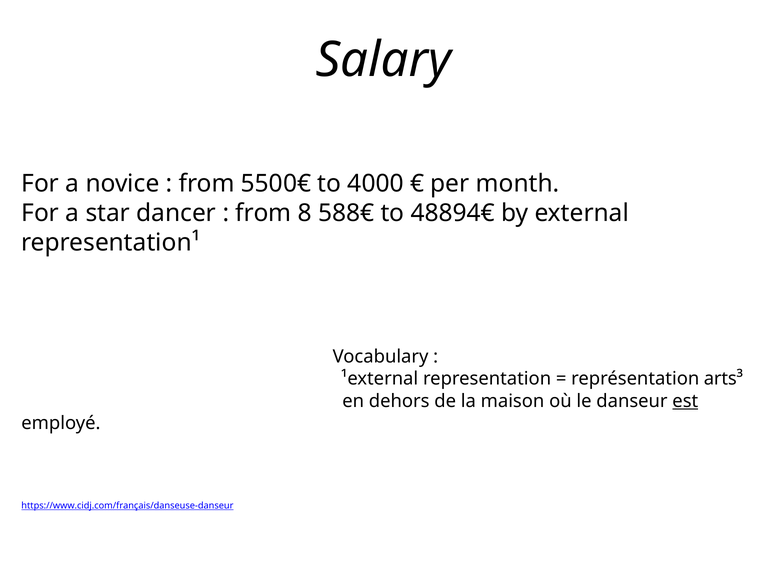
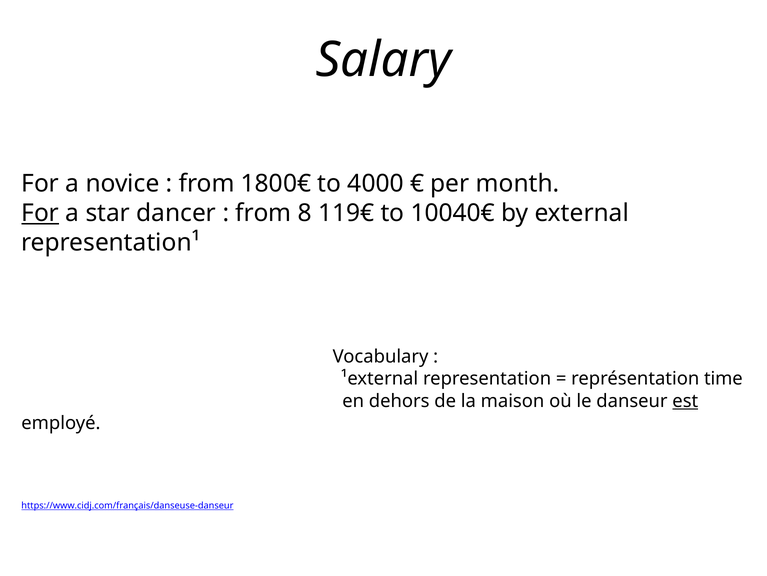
5500€: 5500€ -> 1800€ (276, 183)
For underline: none -> present (40, 213)
588€: 588€ -> 119€ (346, 213)
48894€: 48894€ -> 10040€ (453, 213)
arts³: arts³ -> time (723, 378)
